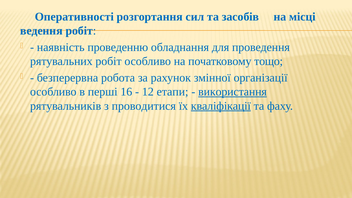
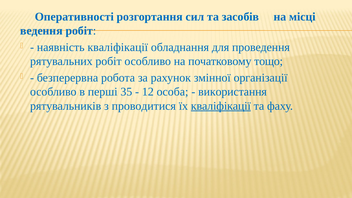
наявність проведенню: проведенню -> кваліфікації (118, 47)
16: 16 -> 35 (126, 92)
етапи: етапи -> особа (173, 92)
використання underline: present -> none (233, 92)
